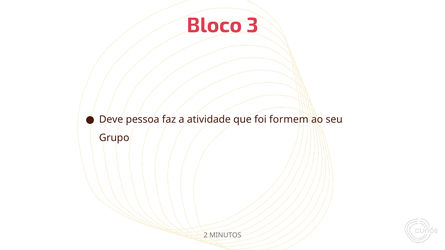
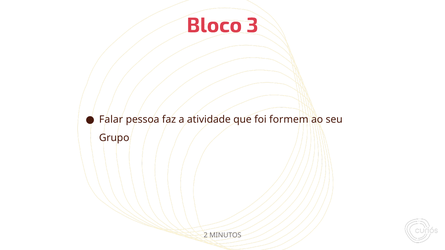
Deve: Deve -> Falar (111, 120)
